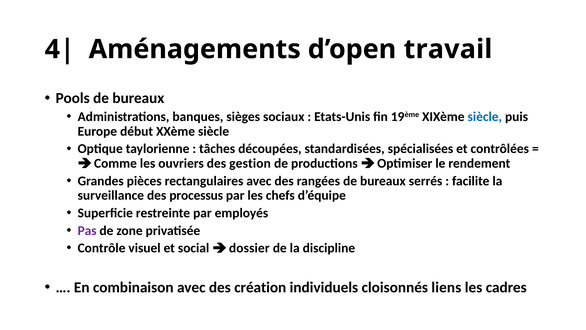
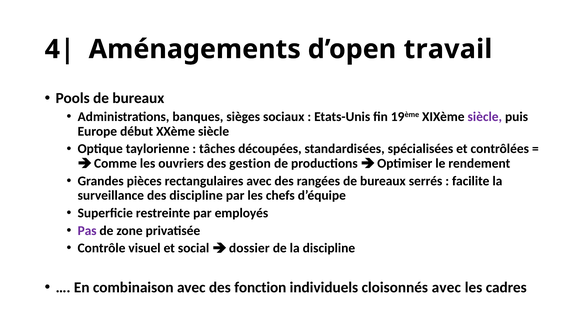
siècle colour: blue -> purple (485, 117)
des processus: processus -> discipline (196, 195)
création: création -> fonction (260, 287)
cloisonnés liens: liens -> avec (446, 287)
